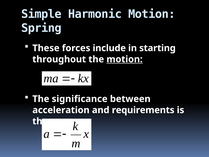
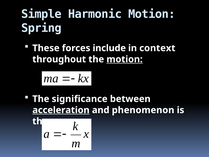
starting: starting -> context (157, 48)
acceleration underline: none -> present (61, 110)
requirements: requirements -> phenomenon (143, 110)
